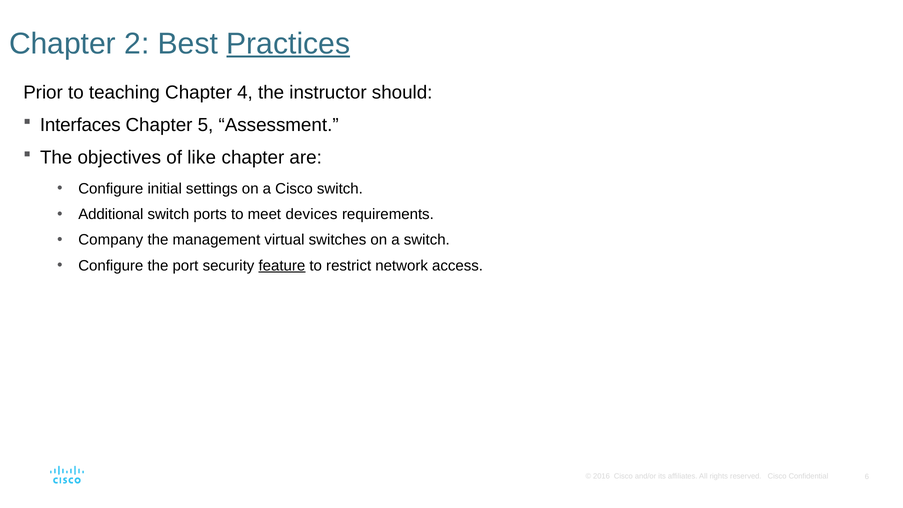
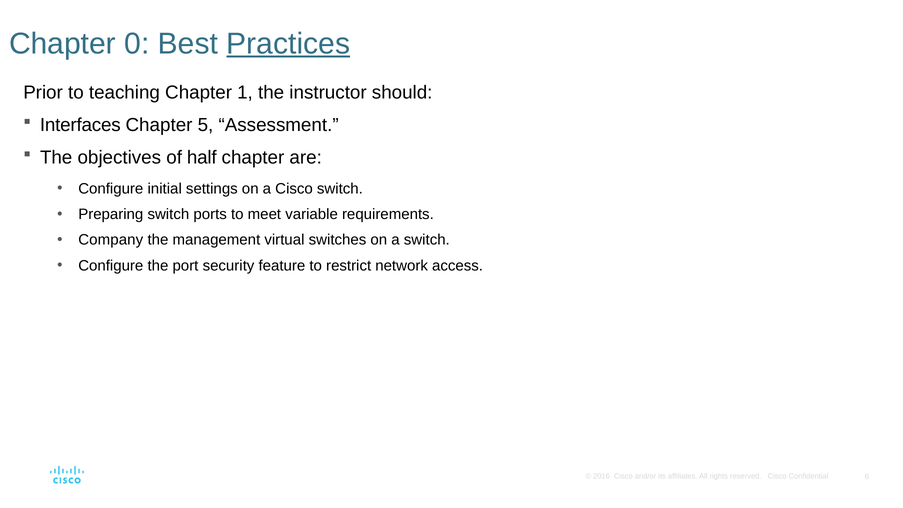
2: 2 -> 0 (137, 44)
4: 4 -> 1 (245, 93)
like: like -> half (202, 157)
Additional: Additional -> Preparing (111, 214)
devices: devices -> variable (312, 214)
feature underline: present -> none (282, 266)
